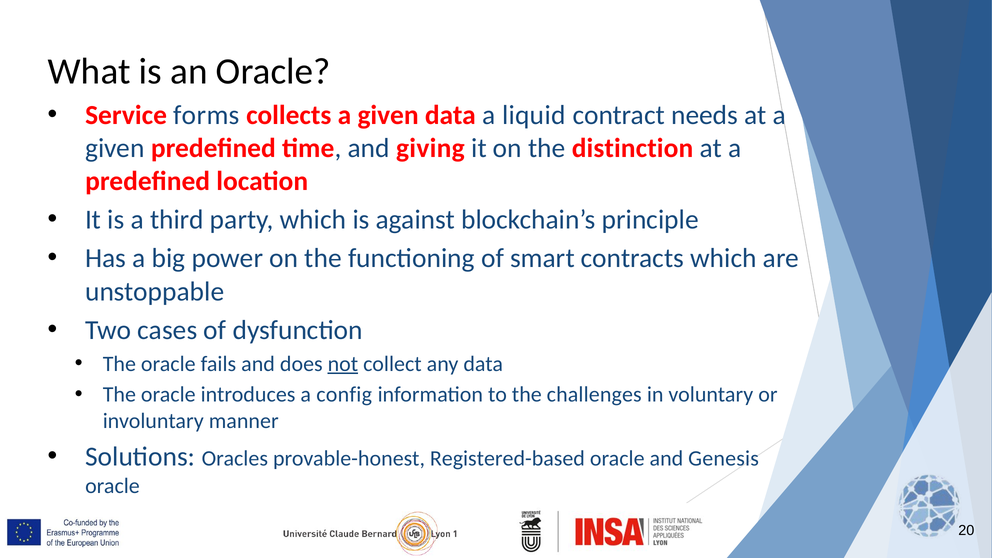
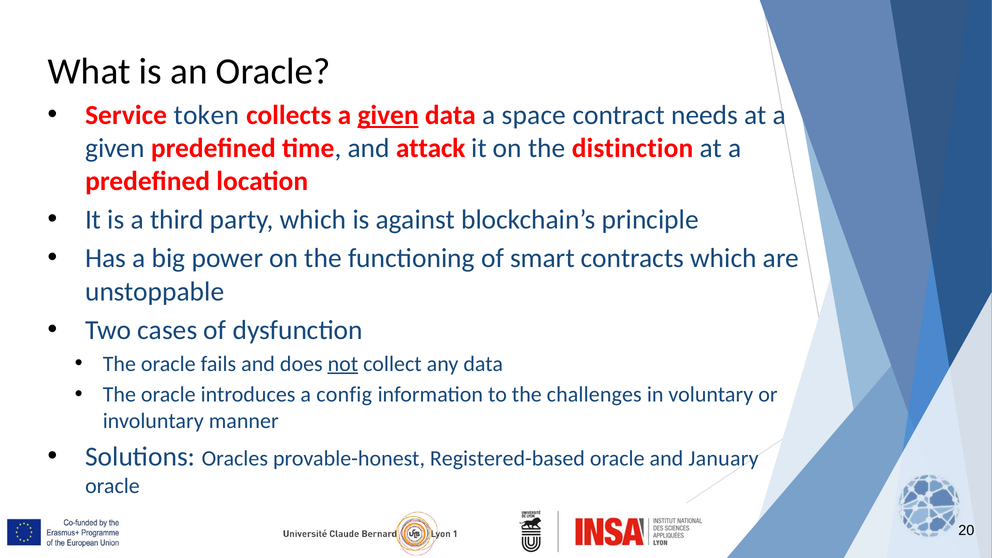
forms: forms -> token (206, 115)
given underline: none -> present (388, 115)
liquid: liquid -> space (534, 115)
giving: giving -> attack (431, 148)
Genesis: Genesis -> January (724, 459)
